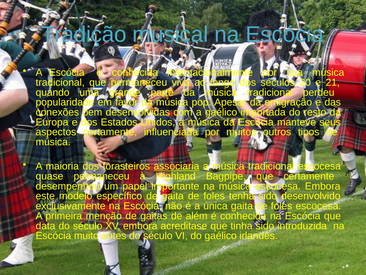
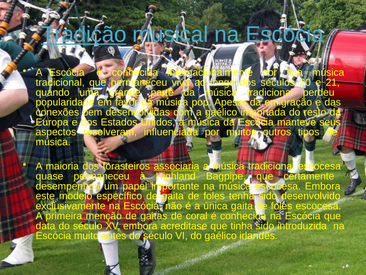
Tradição underline: none -> present (84, 34)
aspectos certamente: certamente -> resolveram (110, 132)
além: além -> coral (197, 216)
